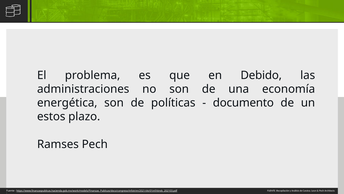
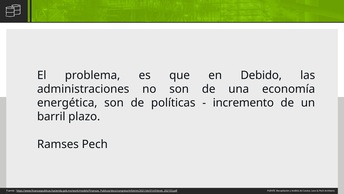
documento: documento -> incremento (243, 103)
estos: estos -> barril (51, 116)
